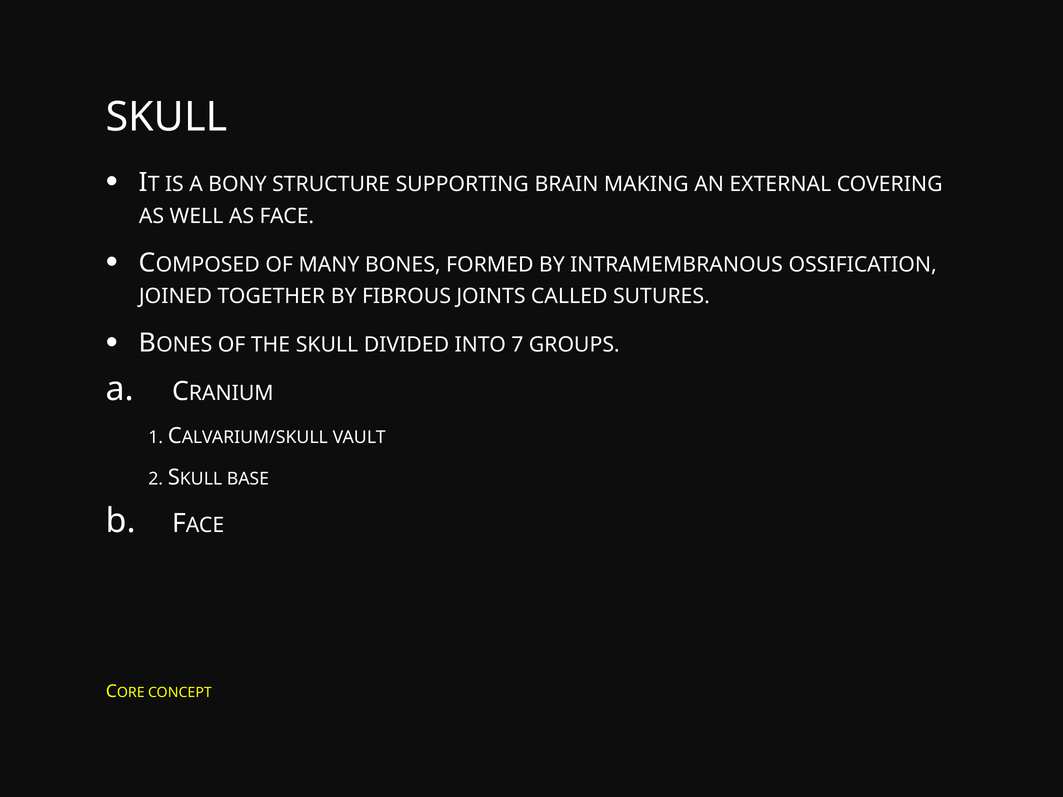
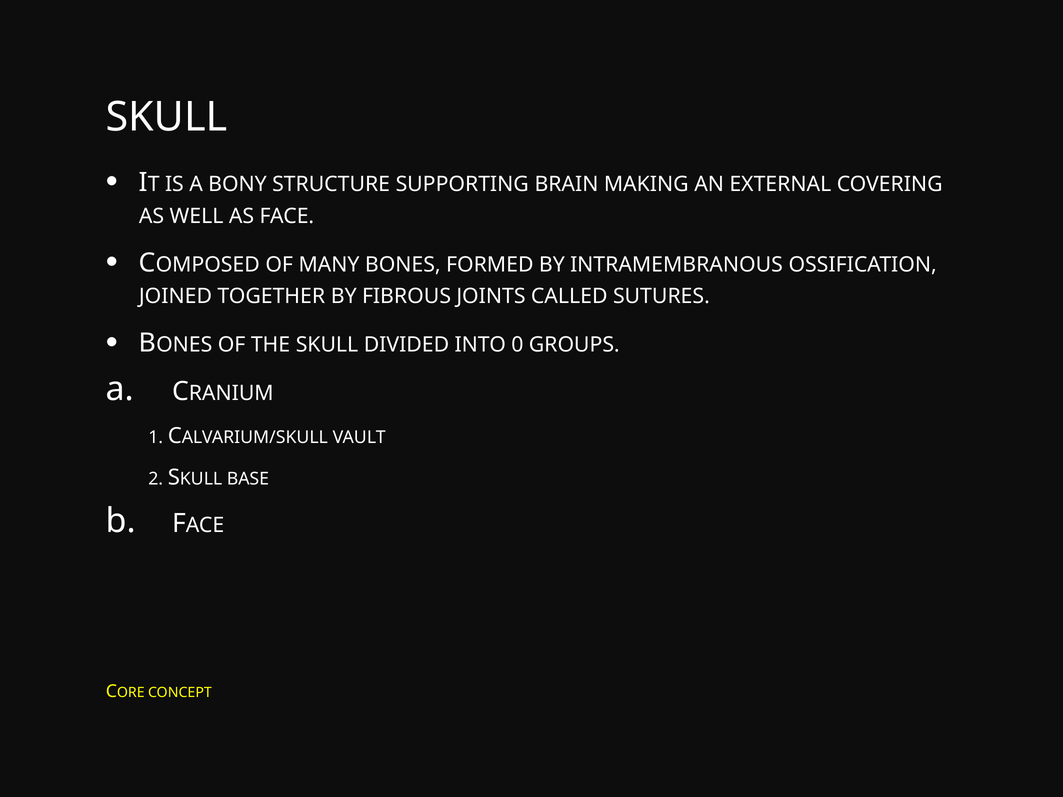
7: 7 -> 0 (517, 345)
